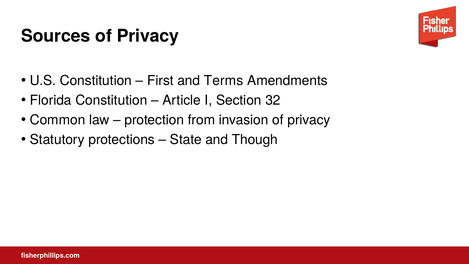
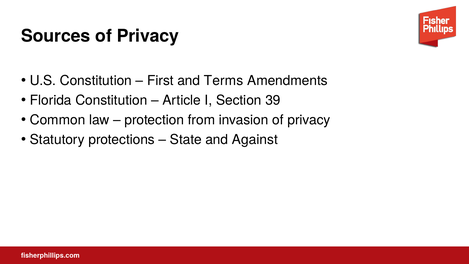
32: 32 -> 39 (273, 100)
Though: Though -> Against (255, 139)
